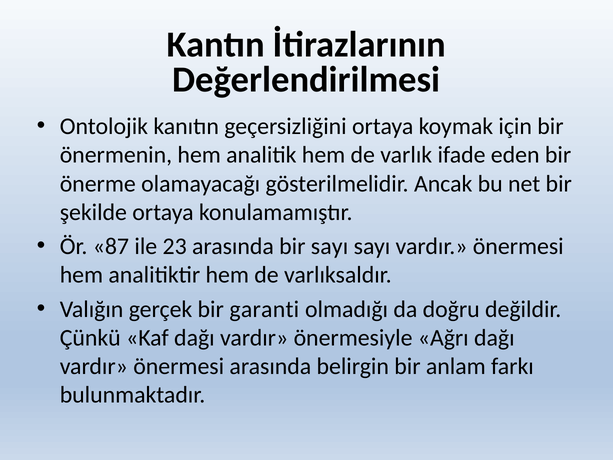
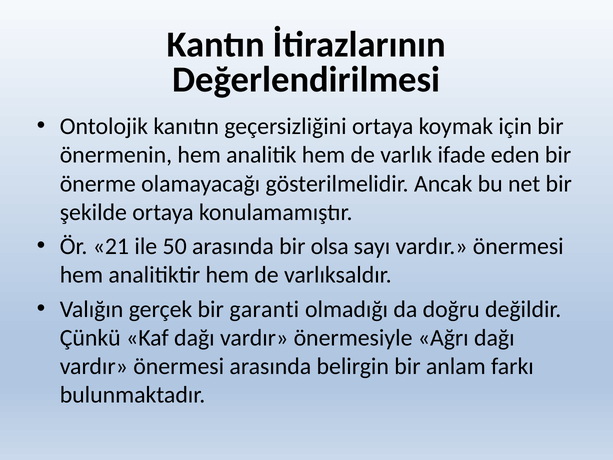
87: 87 -> 21 (111, 246)
23: 23 -> 50 (175, 246)
bir sayı: sayı -> olsa (330, 246)
